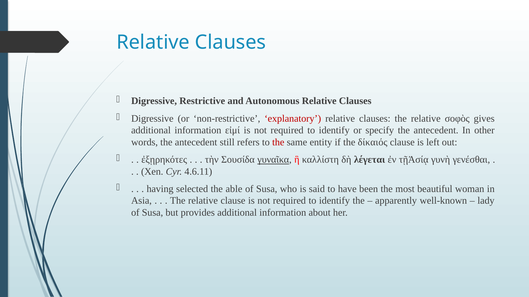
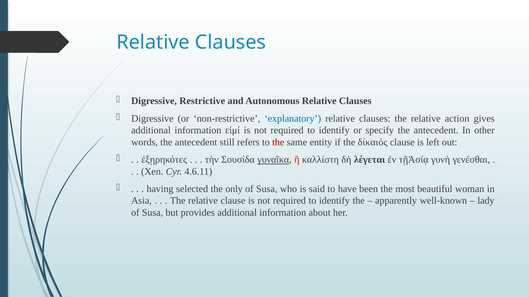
explanatory colour: red -> blue (293, 119)
σοφὸς: σοφὸς -> action (457, 119)
able: able -> only (234, 189)
